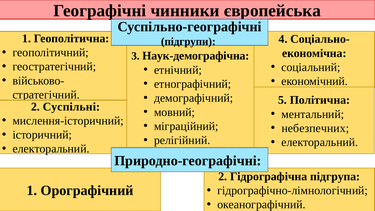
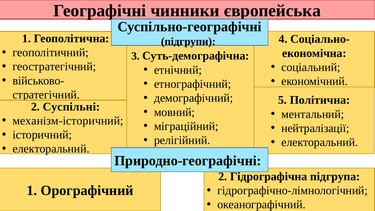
Наук-демографічна: Наук-демографічна -> Суть-демографічна (196, 56)
мислення-історичний: мислення-історичний -> механізм-історичний (68, 121)
небезпечних: небезпечних -> нейтралізації (315, 128)
